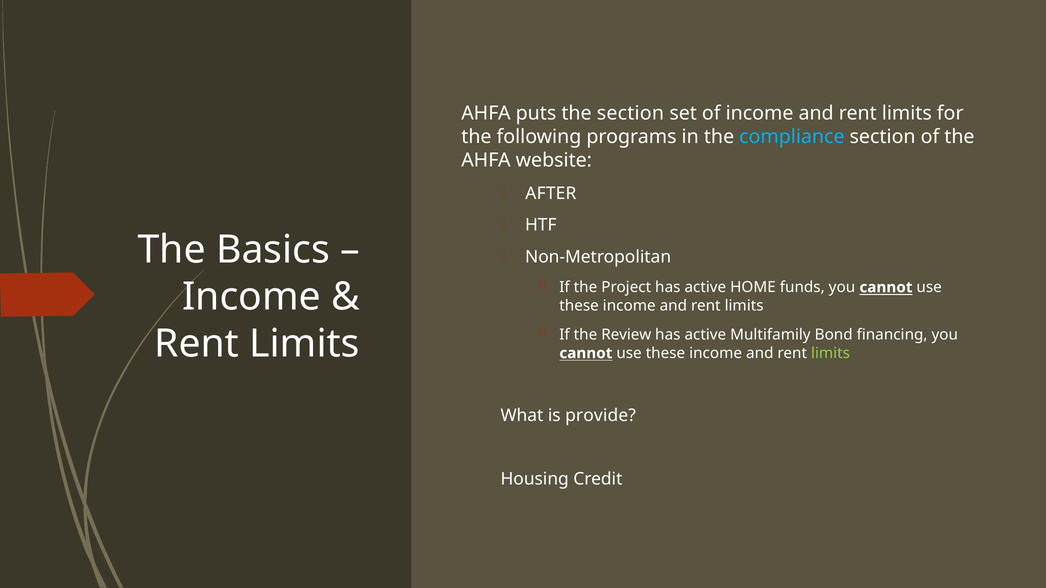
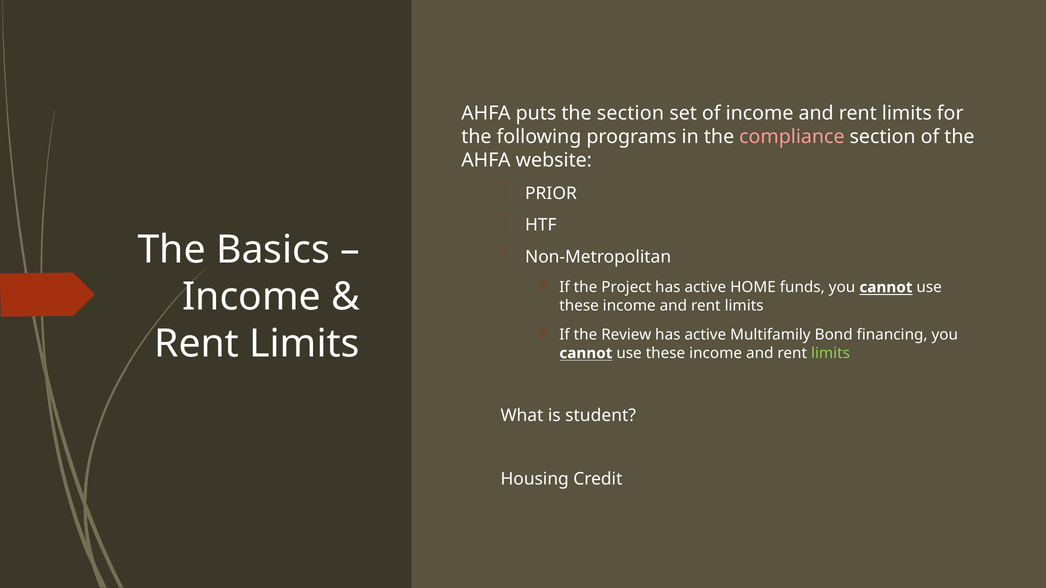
compliance colour: light blue -> pink (792, 137)
AFTER: AFTER -> PRIOR (551, 194)
provide: provide -> student (601, 416)
